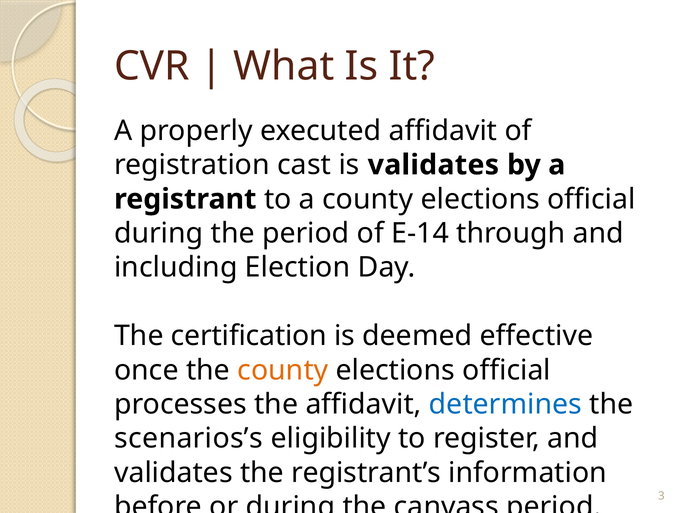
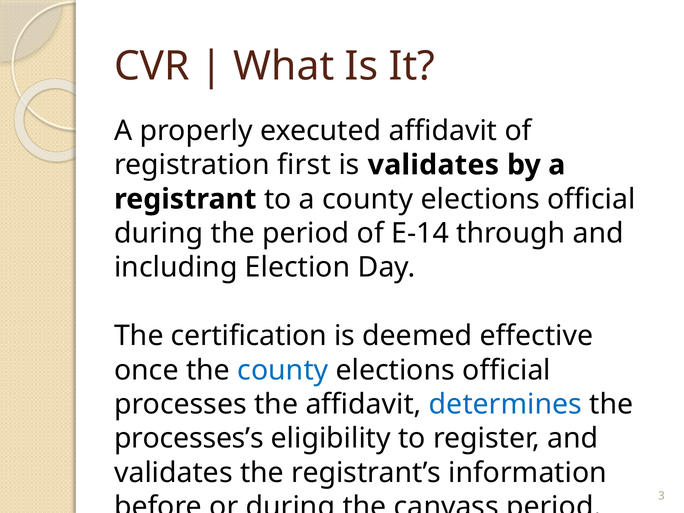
cast: cast -> first (304, 165)
county colour: orange -> blue (283, 370)
scenarios’s: scenarios’s -> processes’s (189, 439)
